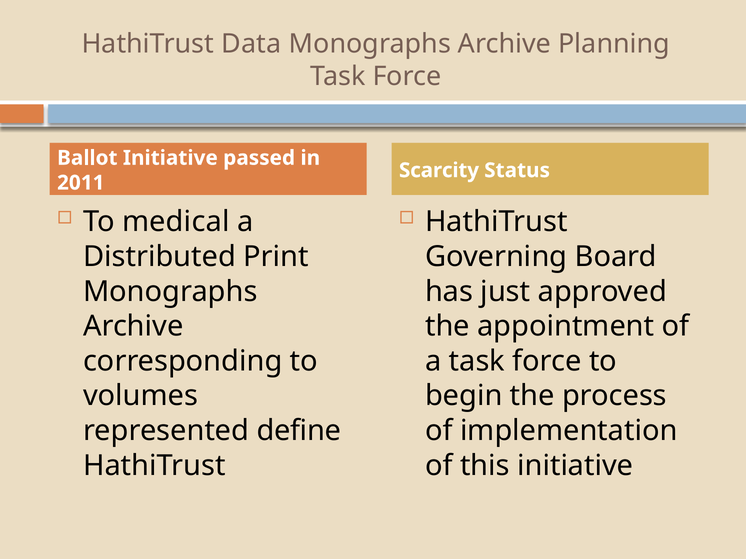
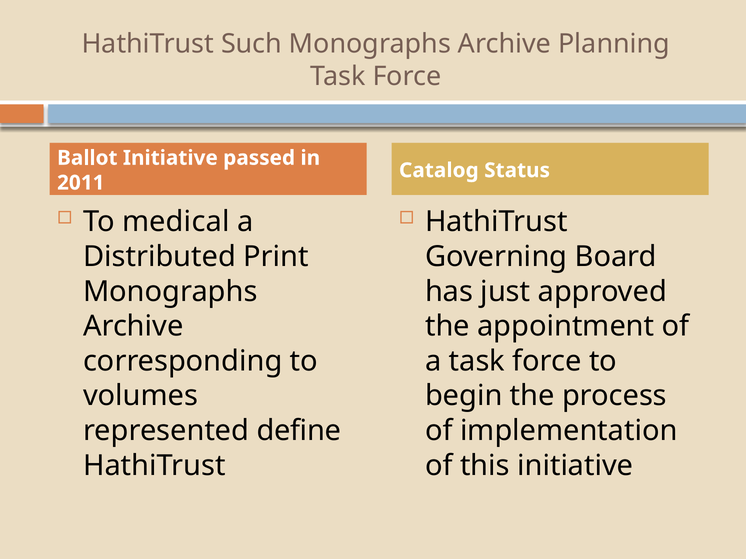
Data: Data -> Such (251, 44)
Scarcity: Scarcity -> Catalog (439, 171)
